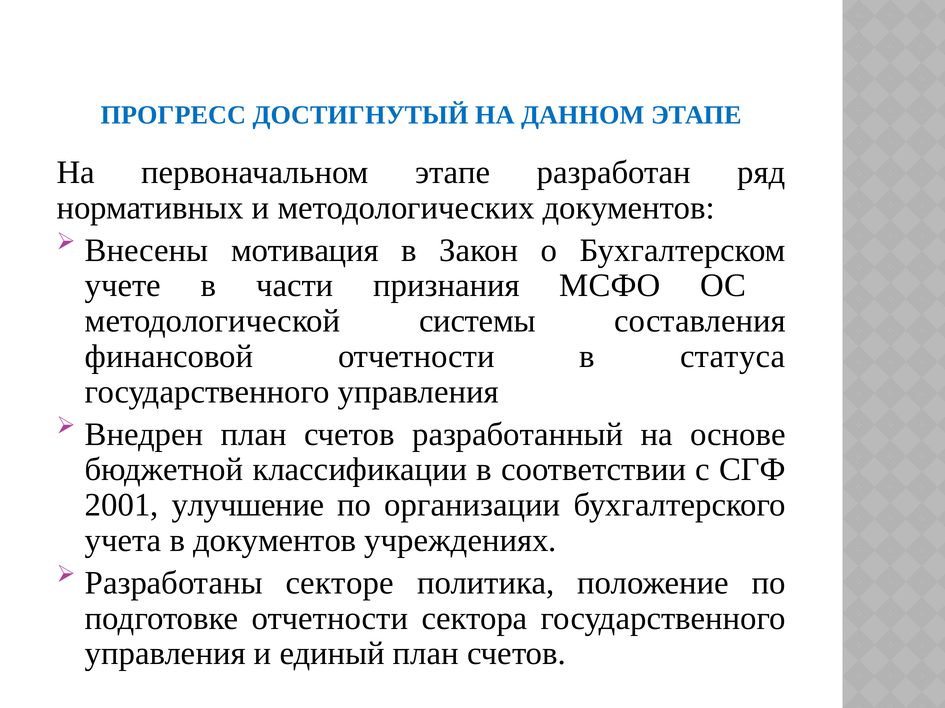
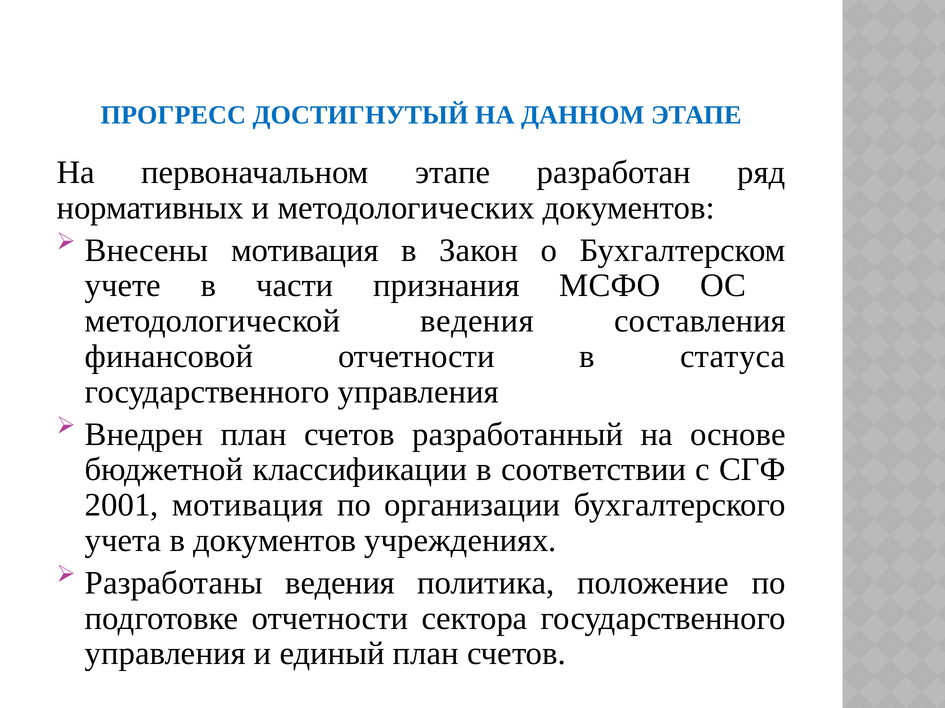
методологической системы: системы -> ведения (477, 321)
2001 улучшение: улучшение -> мотивация (248, 506)
Разработаны секторе: секторе -> ведения (340, 583)
